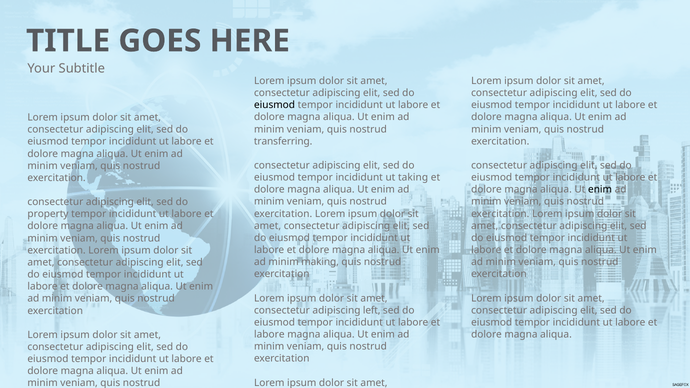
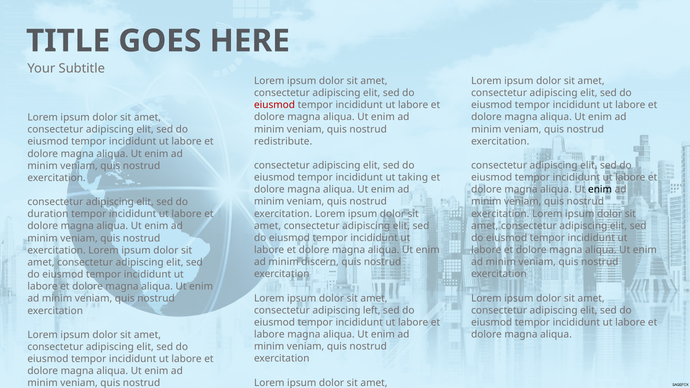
eiusmod colour: black -> red (275, 105)
transferring: transferring -> redistribute (283, 141)
property: property -> duration (48, 214)
making: making -> discern (320, 262)
